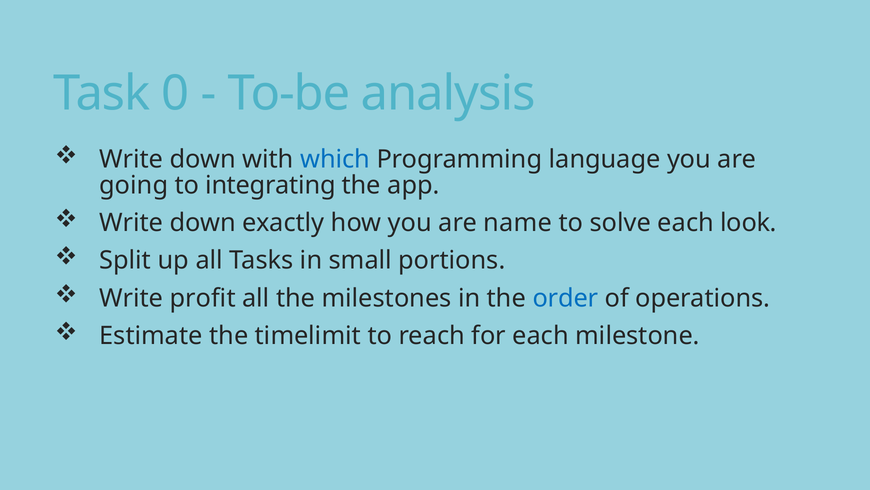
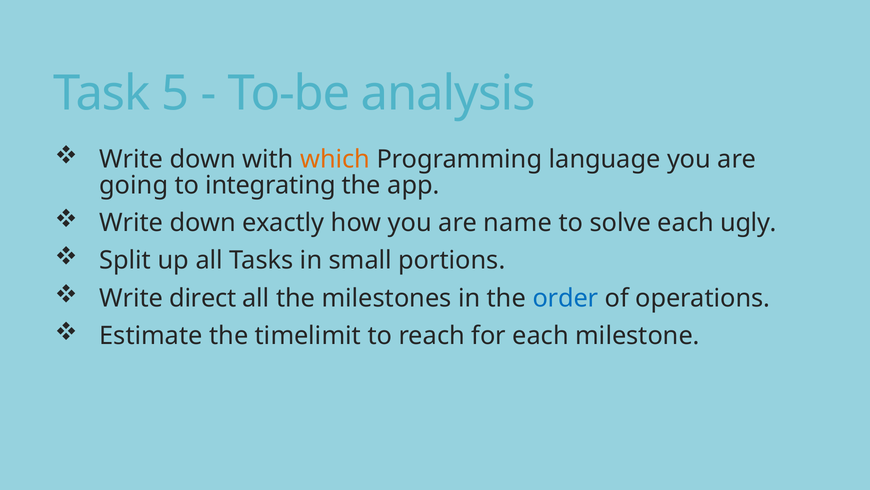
0: 0 -> 5 (175, 94)
which colour: blue -> orange (335, 159)
look: look -> ugly (748, 223)
profit: profit -> direct (203, 298)
